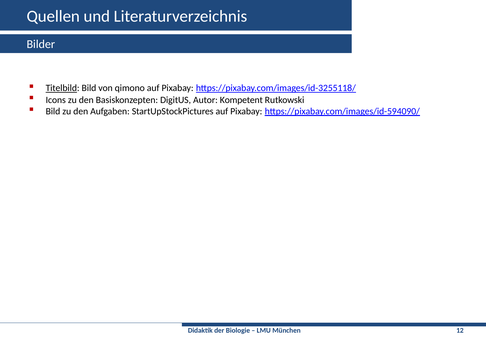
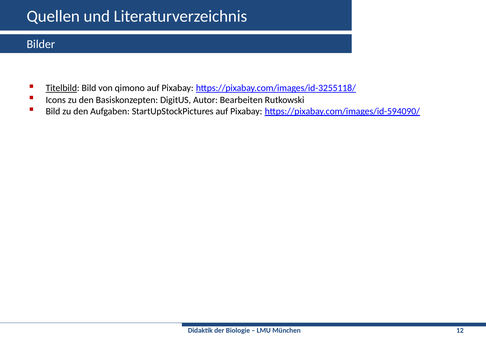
Kompetent: Kompetent -> Bearbeiten (241, 100)
